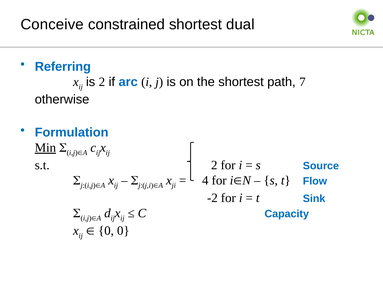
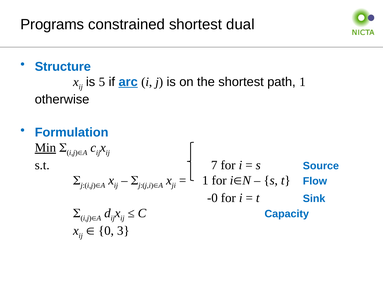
Conceive: Conceive -> Programs (52, 24)
Referring: Referring -> Structure (63, 67)
is 2: 2 -> 5 (102, 82)
arc underline: none -> present (128, 82)
path 7: 7 -> 1 (302, 82)
s.t 2: 2 -> 7 (214, 165)
4: 4 -> 1 (205, 181)
-2: -2 -> -0 (212, 198)
0 0: 0 -> 3 (123, 231)
